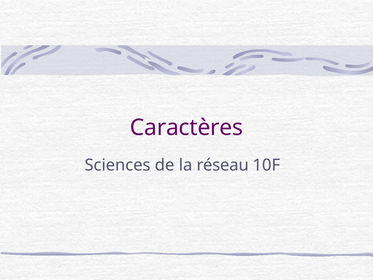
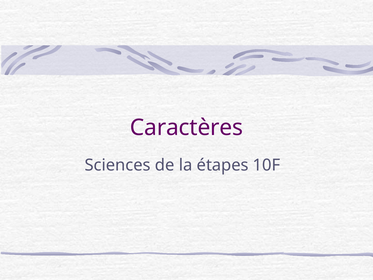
réseau: réseau -> étapes (223, 165)
